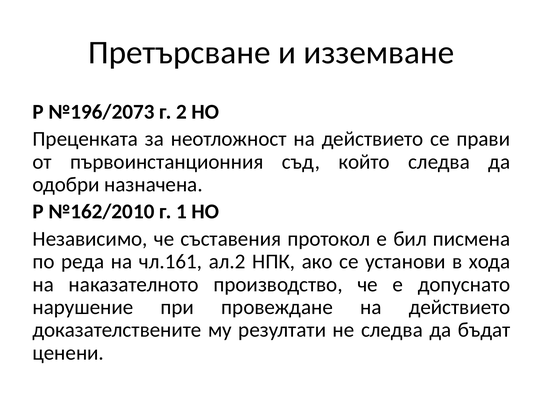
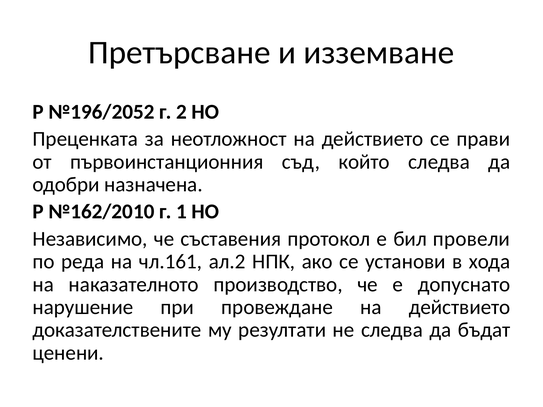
№196/2073: №196/2073 -> №196/2052 (101, 112)
писмена: писмена -> провели (472, 239)
